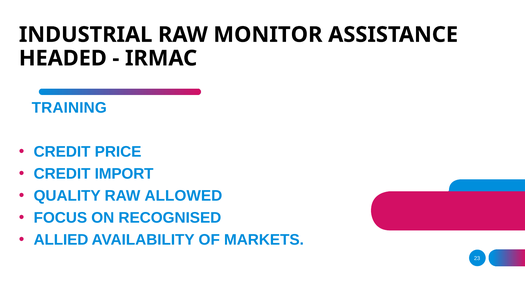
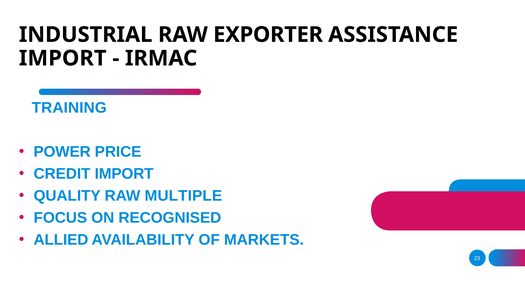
MONITOR: MONITOR -> EXPORTER (268, 35)
HEADED: HEADED -> IMPORT (63, 58)
CREDIT: CREDIT -> POWER (62, 152)
ALLOWED: ALLOWED -> MULTIPLE (183, 196)
